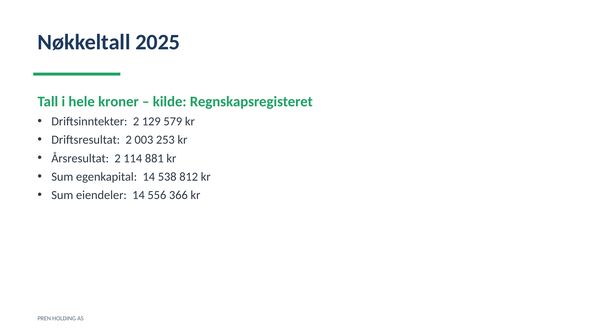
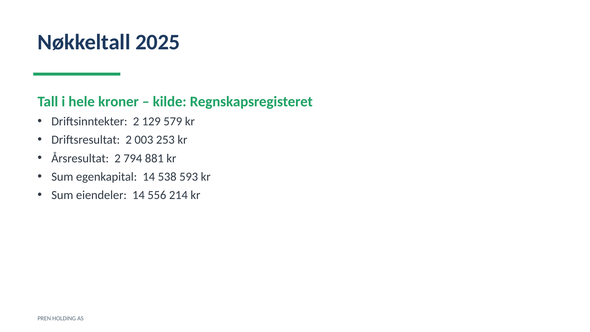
114: 114 -> 794 (133, 158)
812: 812 -> 593 (189, 177)
366: 366 -> 214 (178, 195)
